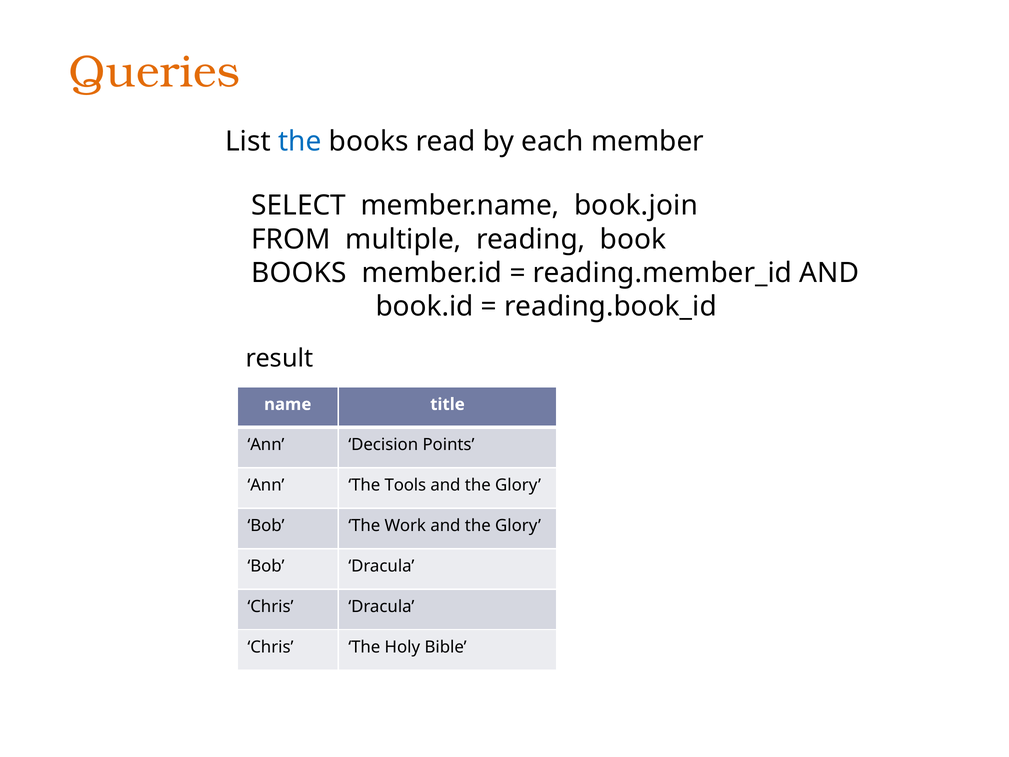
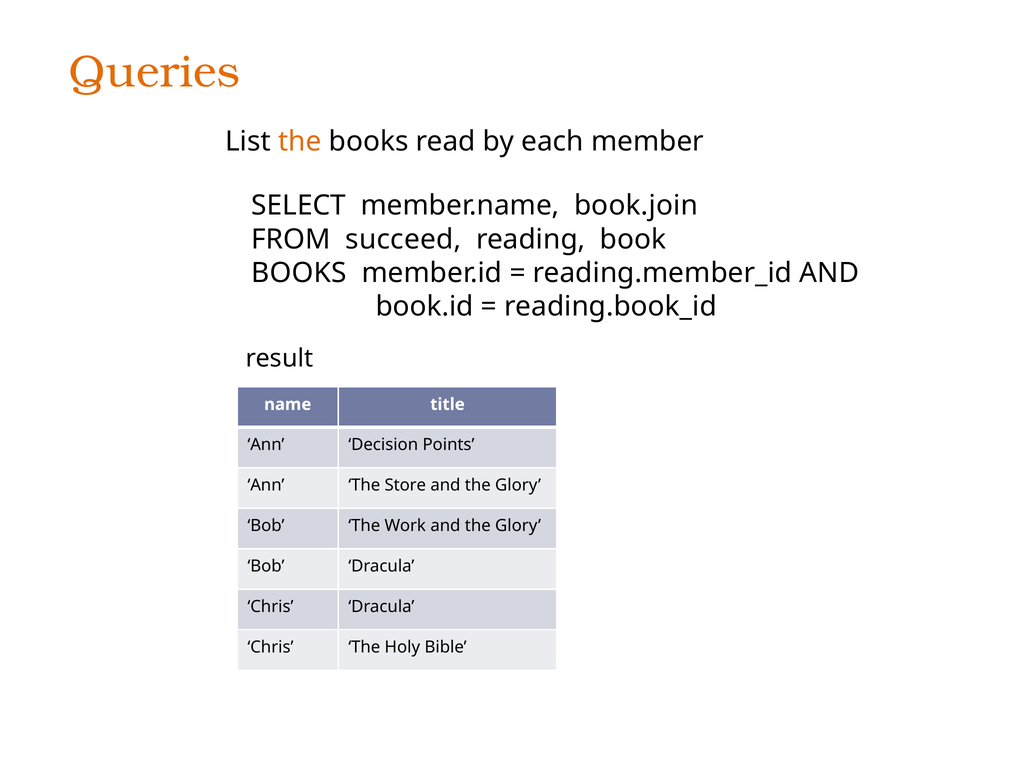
the colour: blue -> orange (300, 141)
multiple: multiple -> succeed (403, 239)
Tools: Tools -> Store (405, 485)
